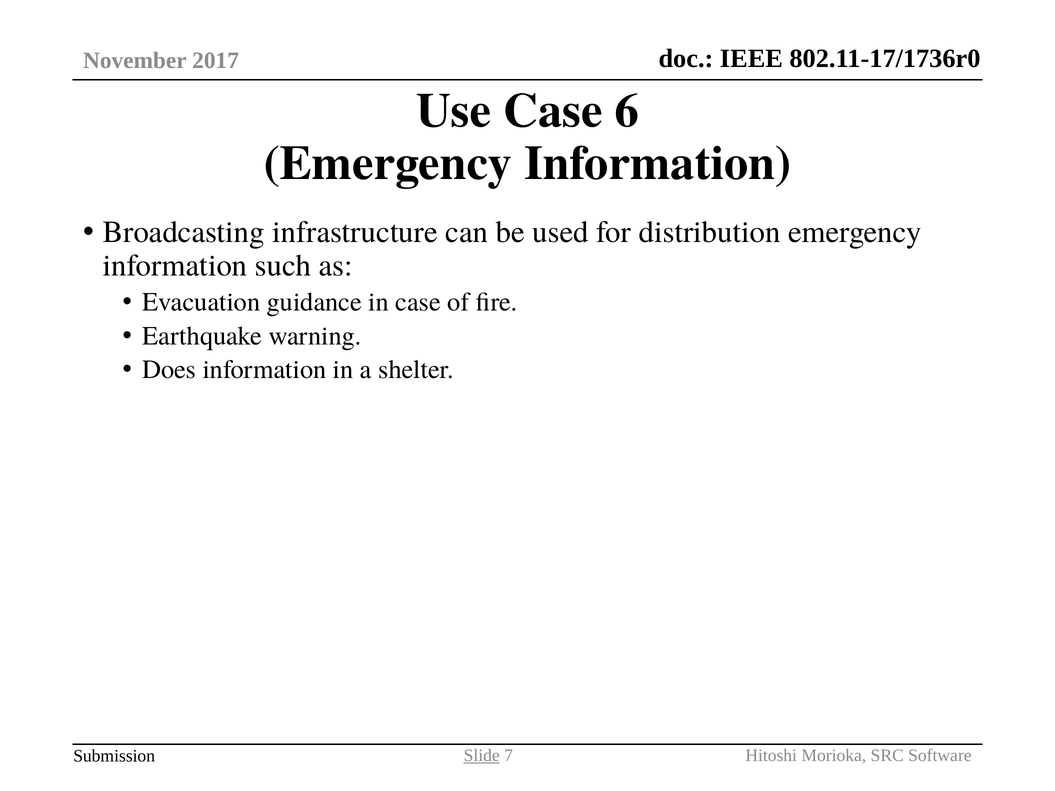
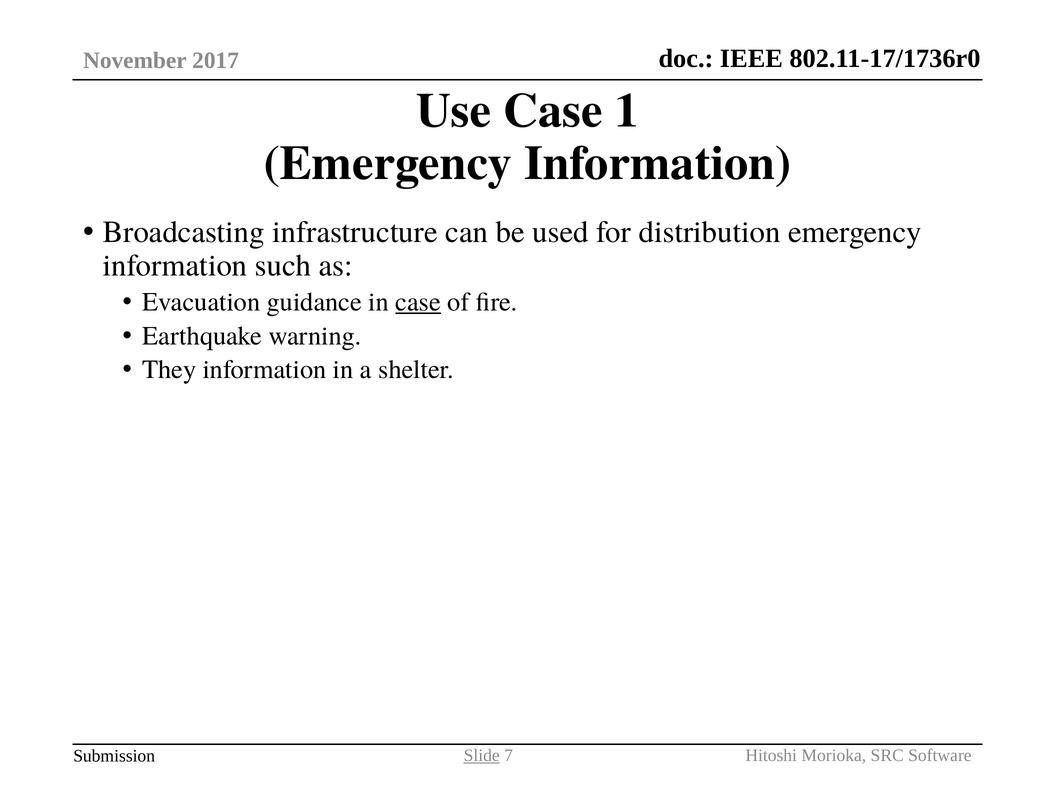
6: 6 -> 1 (627, 111)
case underline: none -> present (418, 302)
Does: Does -> They (169, 370)
